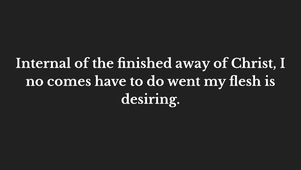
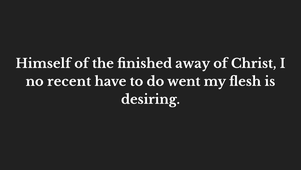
Internal: Internal -> Himself (43, 63)
comes: comes -> recent (69, 81)
